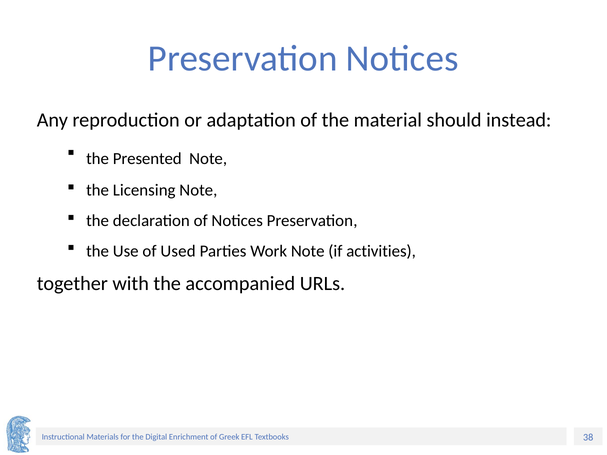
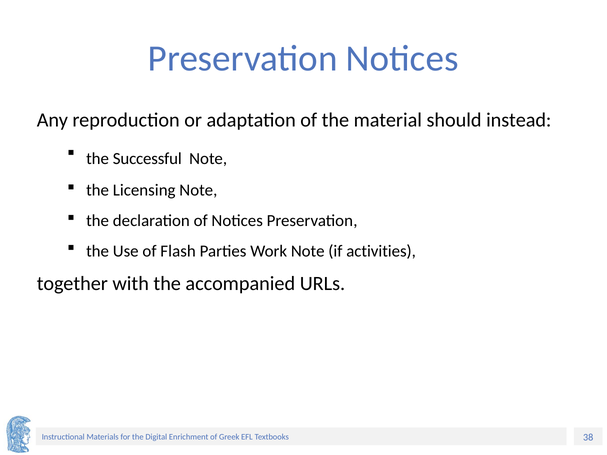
Presented: Presented -> Successful (147, 159)
Used: Used -> Flash (178, 251)
